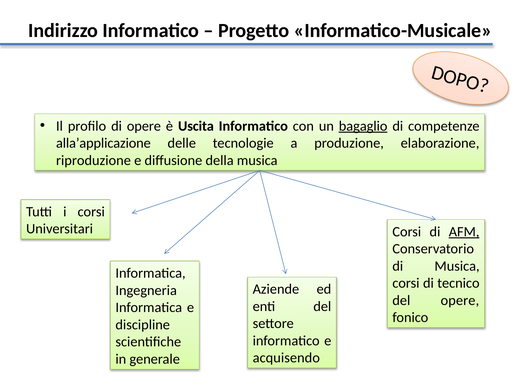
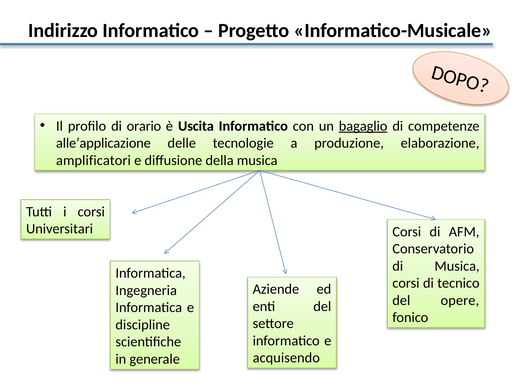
di opere: opere -> orario (144, 126)
alla’applicazione: alla’applicazione -> alle’applicazione (103, 143)
riproduzione: riproduzione -> amplificatori (93, 160)
AFM underline: present -> none (464, 232)
